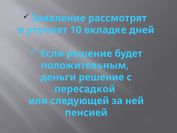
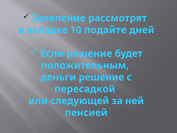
уточнят: уточнят -> вкладке (47, 30)
вкладке: вкладке -> подайте (105, 30)
